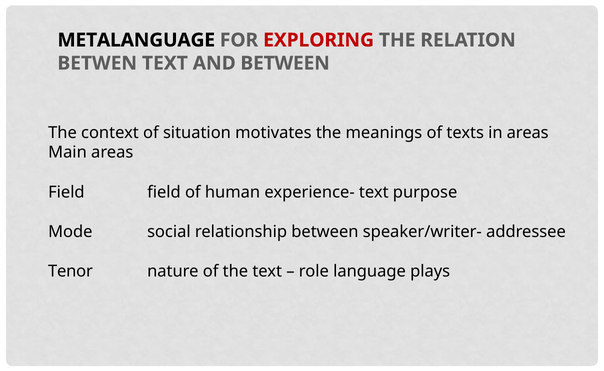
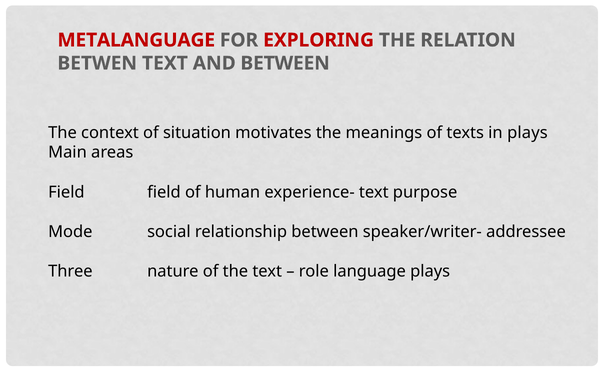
METALANGUAGE colour: black -> red (136, 40)
in areas: areas -> plays (527, 133)
Tenor: Tenor -> Three (70, 271)
